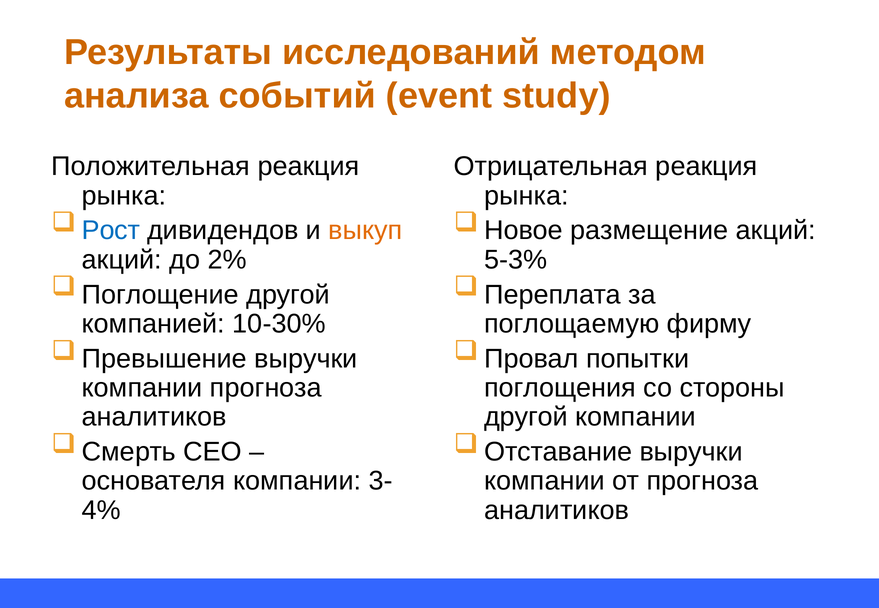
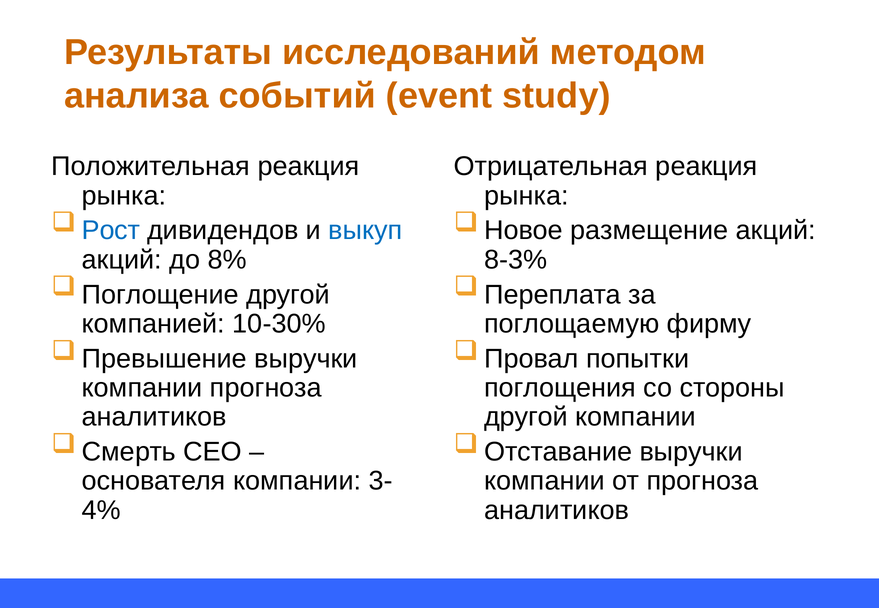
выкуп colour: orange -> blue (366, 231)
2%: 2% -> 8% (227, 260)
5-3%: 5-3% -> 8-3% (516, 260)
